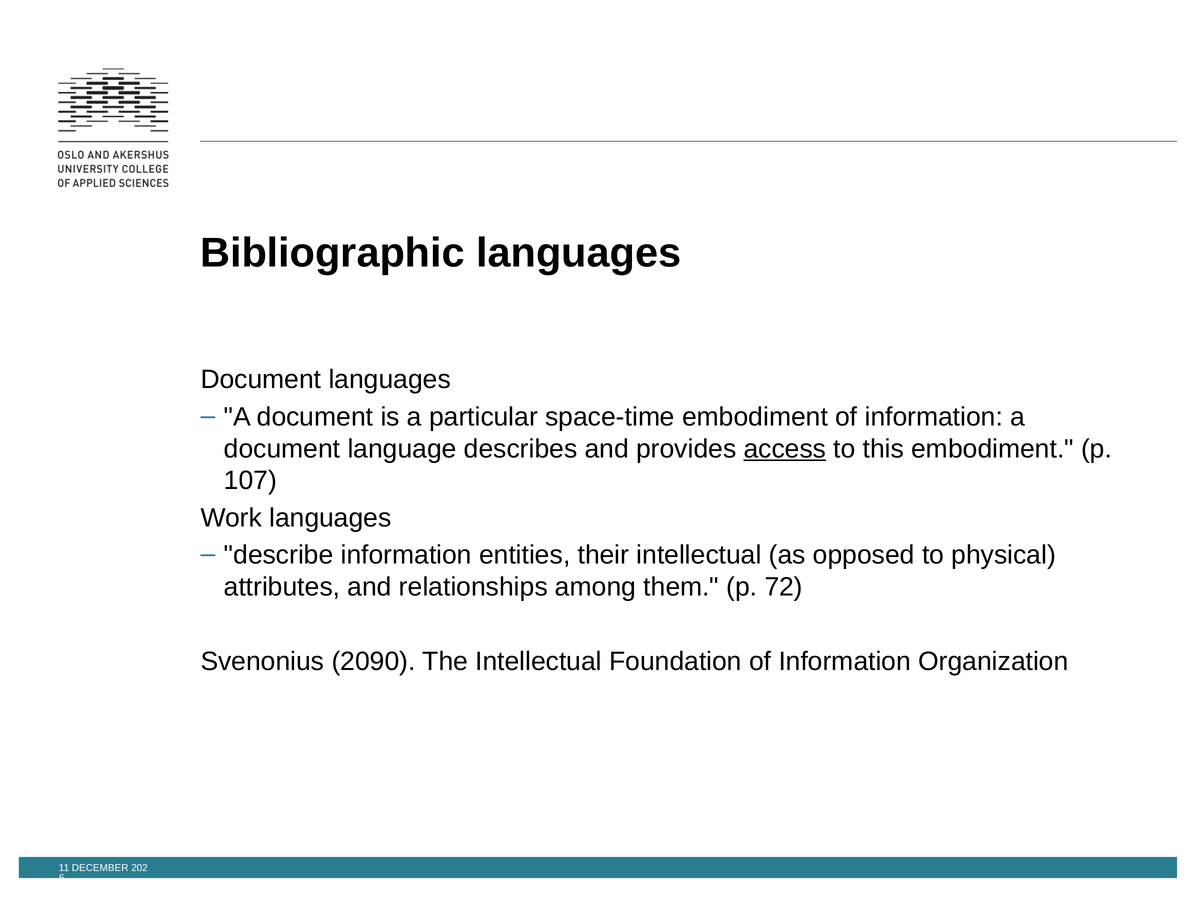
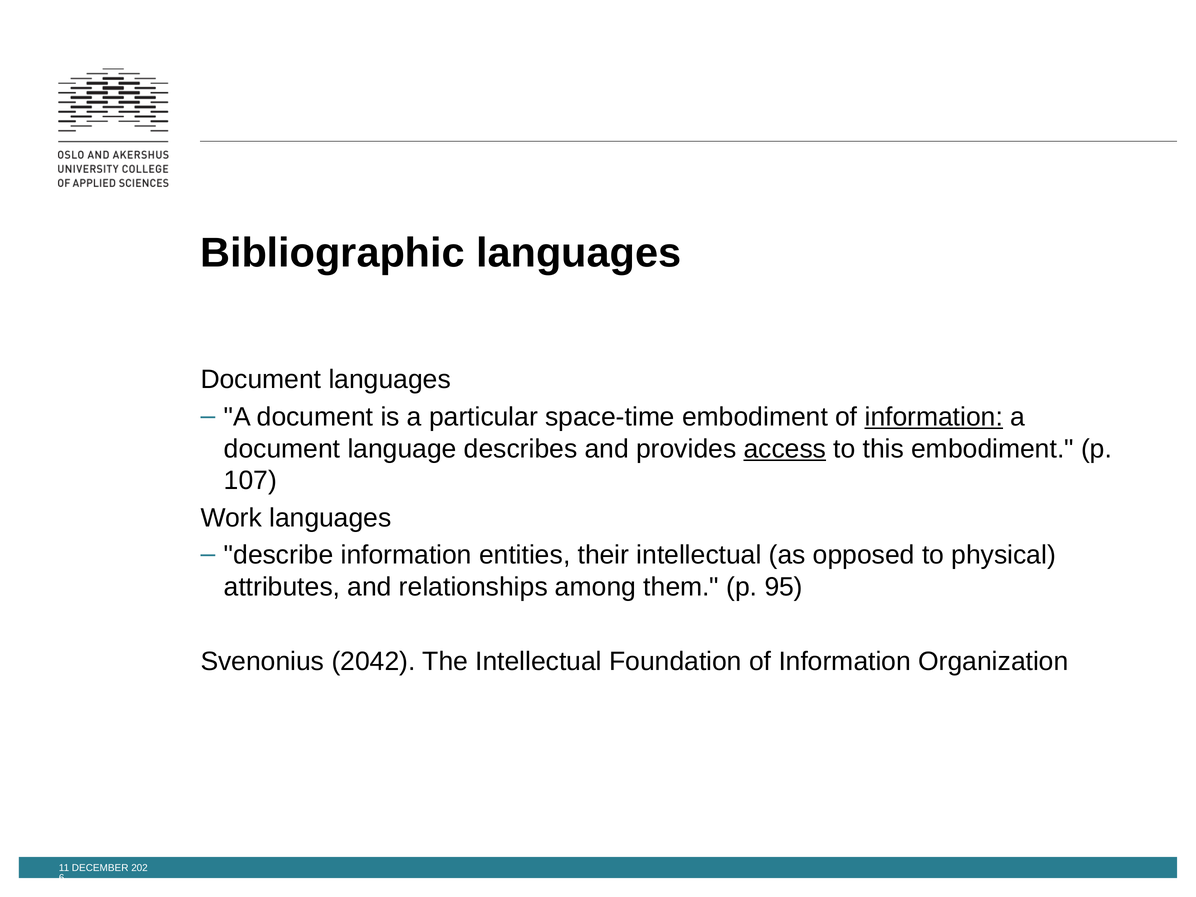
information underline: none -> present (934, 417)
72: 72 -> 95 (784, 587)
2090: 2090 -> 2042 (374, 661)
